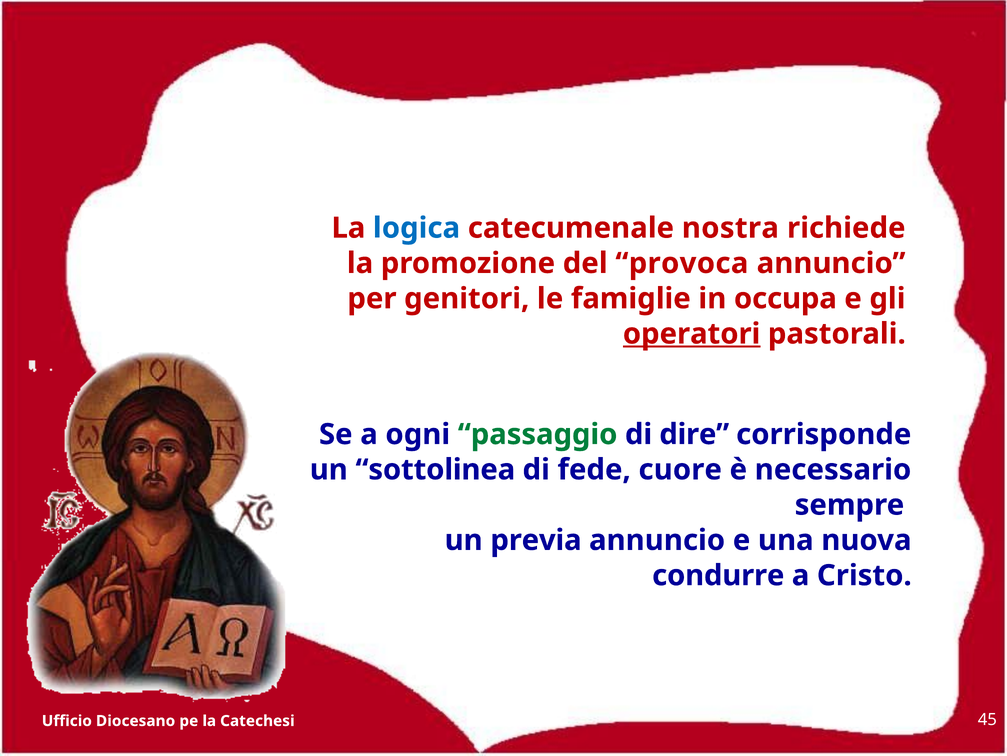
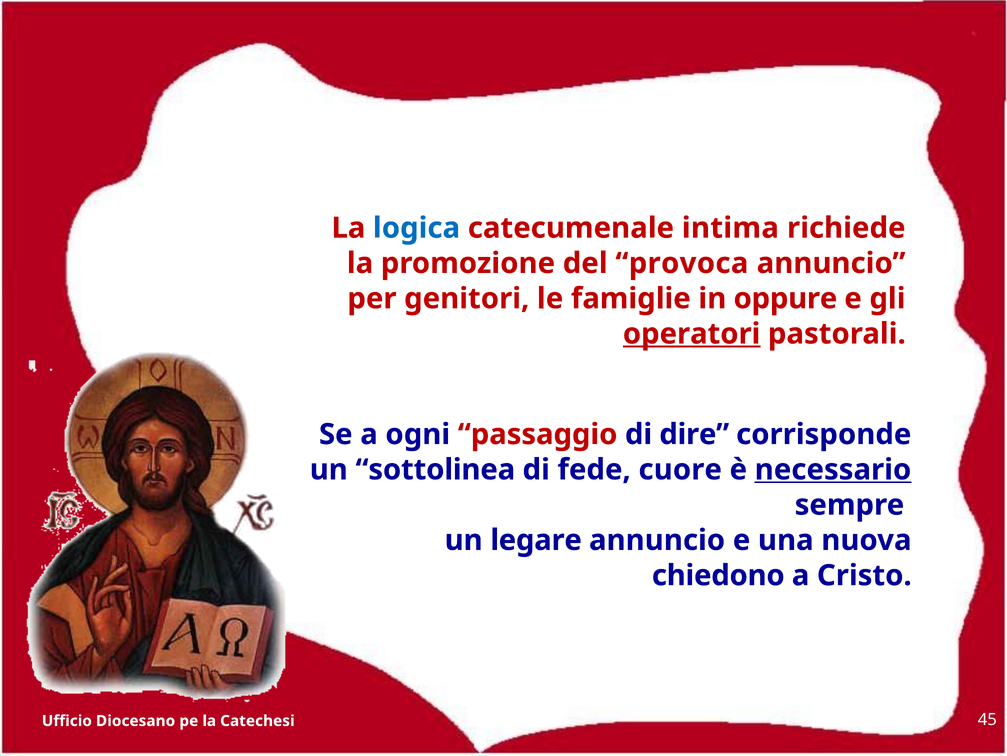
nostra: nostra -> intima (730, 228)
occupa: occupa -> oppure (785, 298)
passaggio colour: green -> red (538, 434)
necessario underline: none -> present (833, 469)
previa: previa -> legare (536, 540)
condurre: condurre -> chiedono (718, 575)
